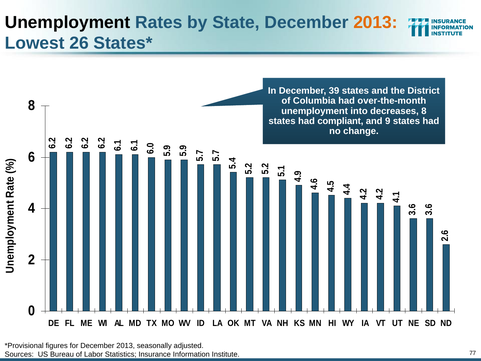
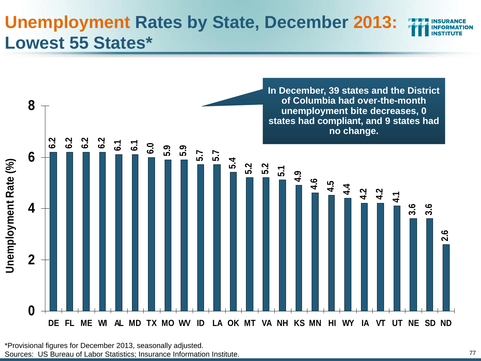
Unemployment colour: black -> orange (68, 22)
26: 26 -> 55 (79, 43)
into: into -> bite (359, 111)
decreases 8: 8 -> 0 (424, 111)
